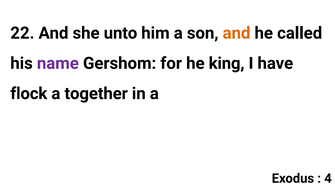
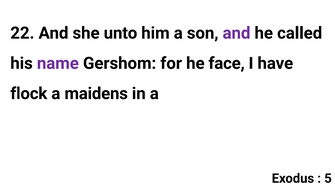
and colour: orange -> purple (236, 33)
king: king -> face (227, 63)
together: together -> maidens (96, 93)
4: 4 -> 5 (328, 178)
